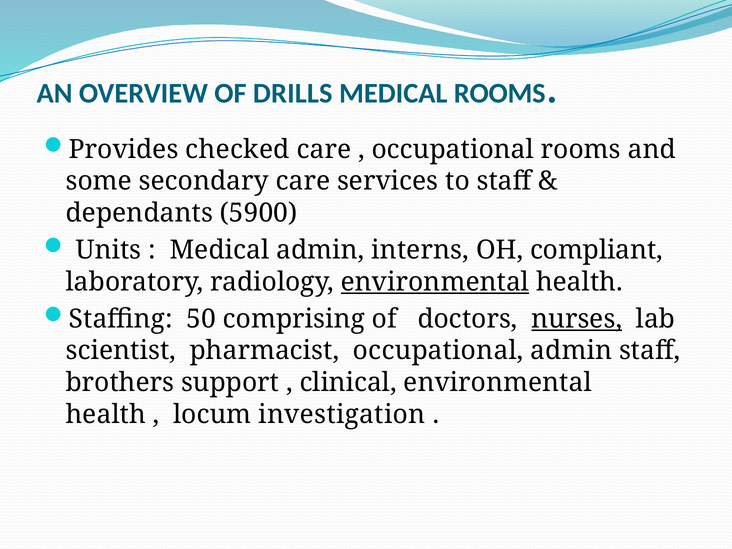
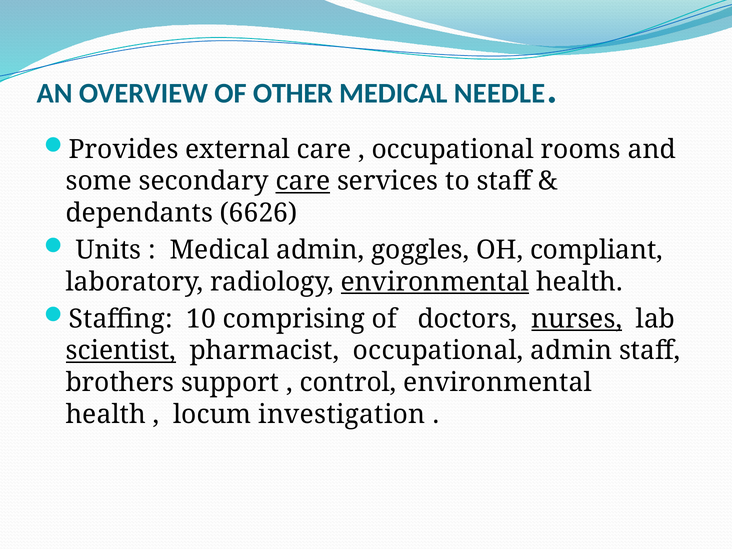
DRILLS: DRILLS -> OTHER (293, 93)
MEDICAL ROOMS: ROOMS -> NEEDLE (500, 93)
checked: checked -> external (238, 149)
care underline: none -> present (303, 181)
5900: 5900 -> 6626 (259, 213)
interns: interns -> goggles (420, 250)
50: 50 -> 10 (201, 319)
scientist underline: none -> present (121, 351)
clinical: clinical -> control (348, 383)
